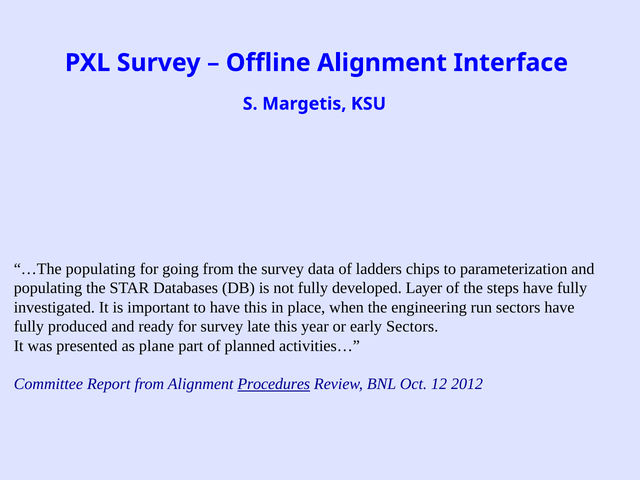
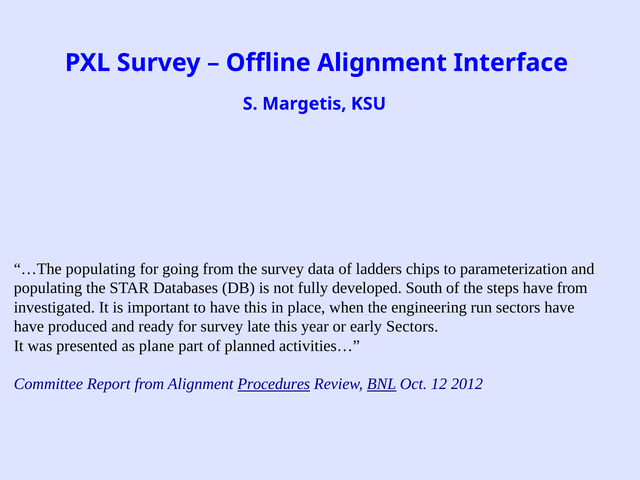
Layer: Layer -> South (424, 288)
steps have fully: fully -> from (572, 288)
fully: fully -> have (29, 327)
BNL underline: none -> present (382, 384)
